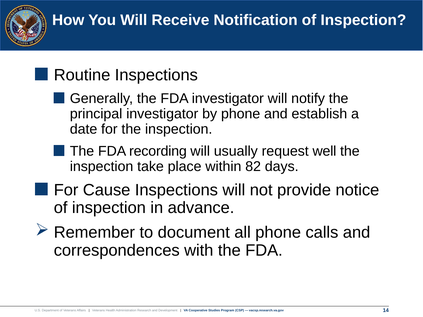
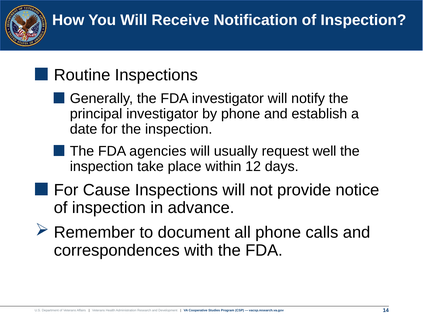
recording: recording -> agencies (158, 151)
82: 82 -> 12 (253, 167)
